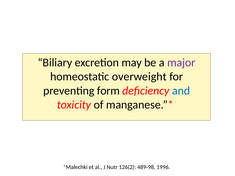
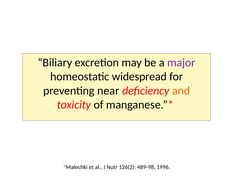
overweight: overweight -> widespread (139, 77)
form: form -> near (108, 91)
and colour: blue -> orange (181, 91)
